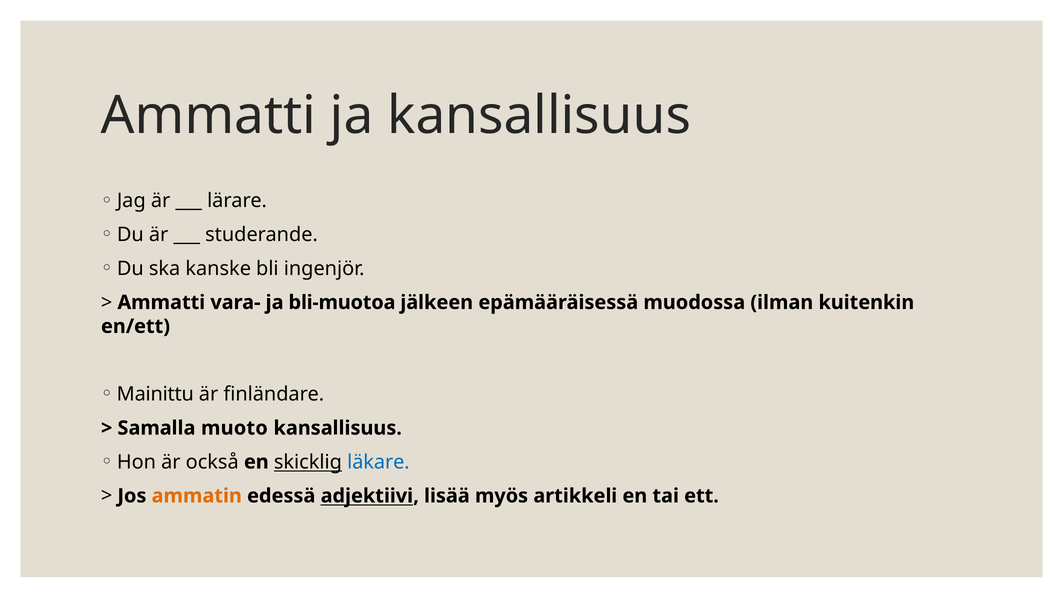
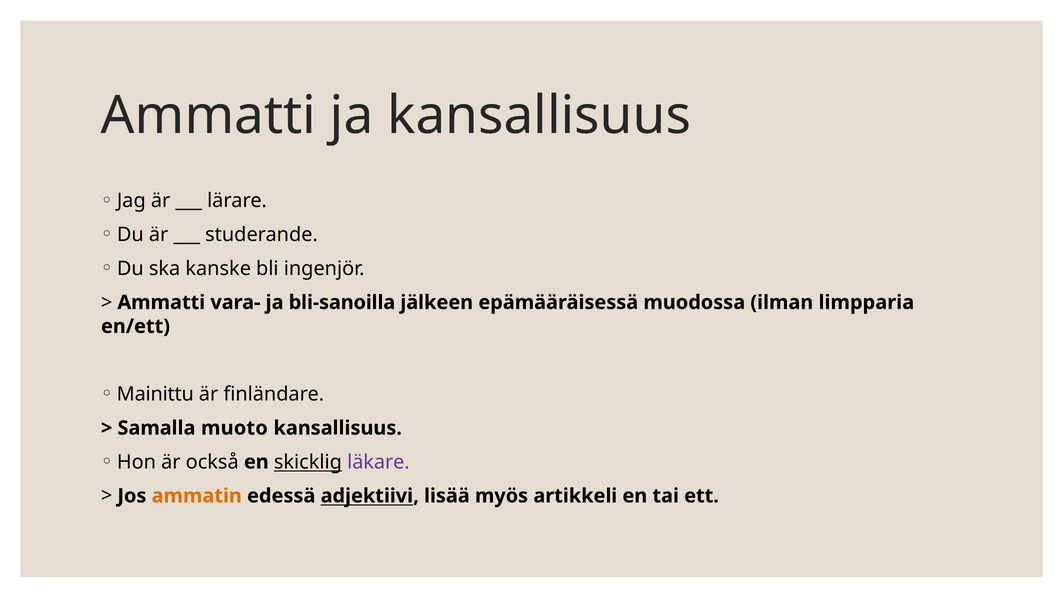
bli-muotoa: bli-muotoa -> bli-sanoilla (342, 302)
kuitenkin: kuitenkin -> limpparia (866, 302)
läkare colour: blue -> purple (378, 462)
